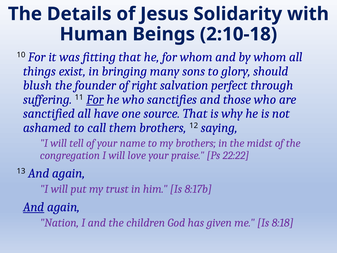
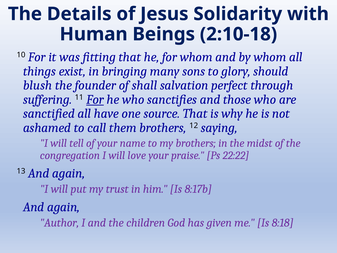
right: right -> shall (144, 85)
And underline: present -> none (34, 207)
Nation: Nation -> Author (59, 223)
